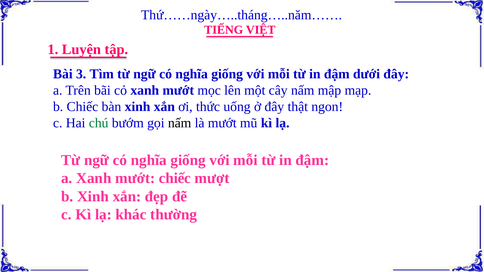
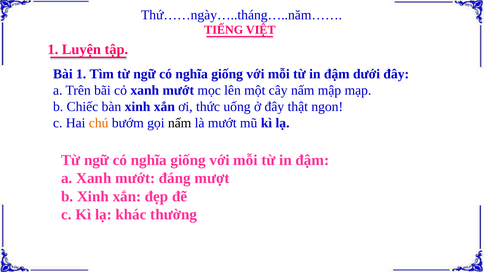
Bài 3: 3 -> 1 (81, 74)
chú colour: green -> orange (99, 123)
mướt chiếc: chiếc -> đáng (175, 178)
